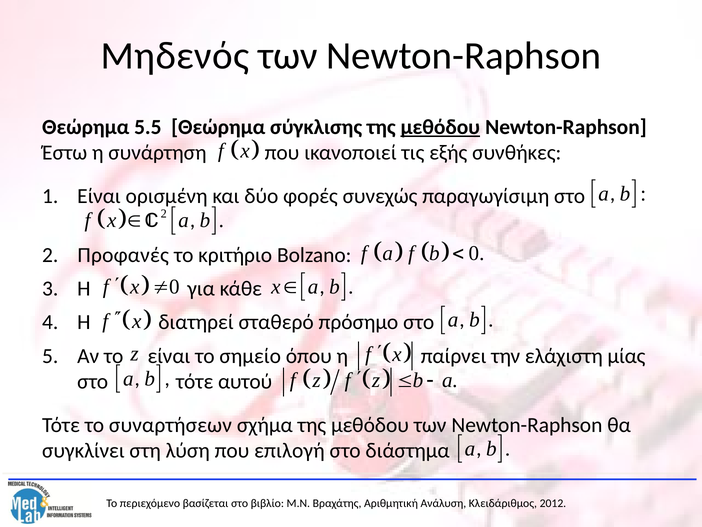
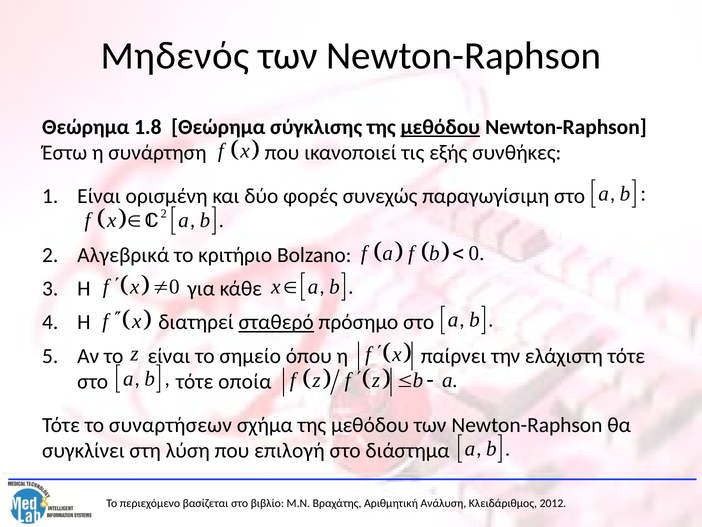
5.5: 5.5 -> 1.8 (148, 127)
Προφανές: Προφανές -> Αλγεβρικά (123, 255)
σταθερό underline: none -> present (276, 322)
ελάχιστη μίας: μίας -> τότε (626, 356)
αυτού: αυτού -> οποία (245, 381)
